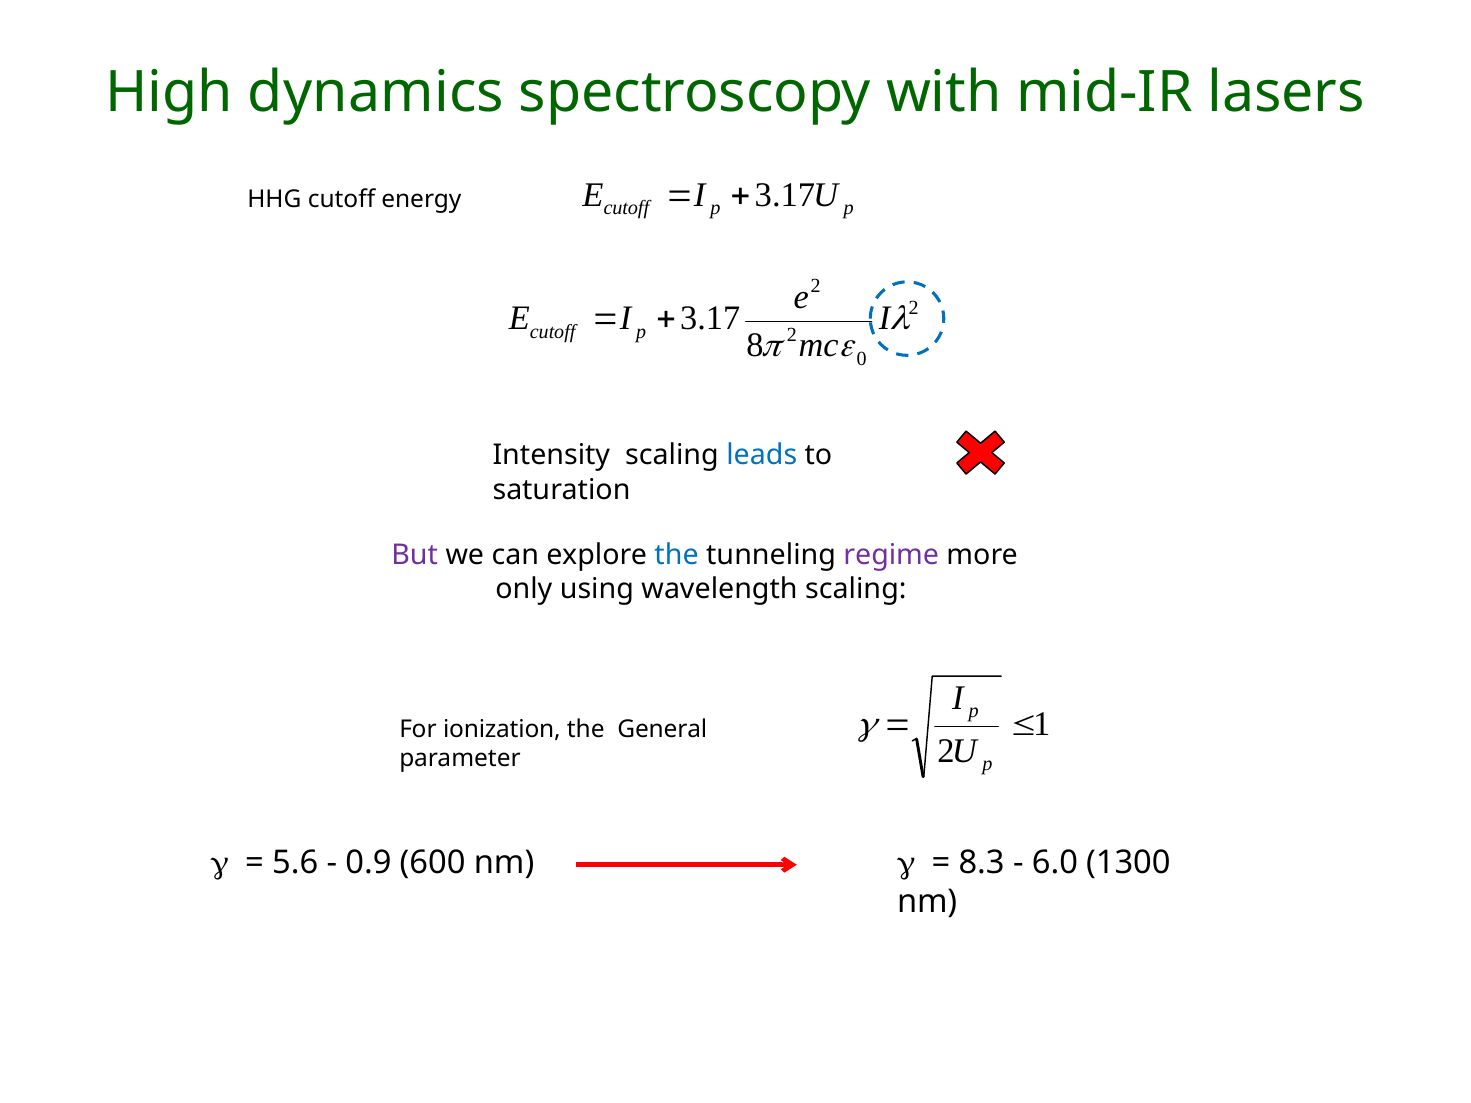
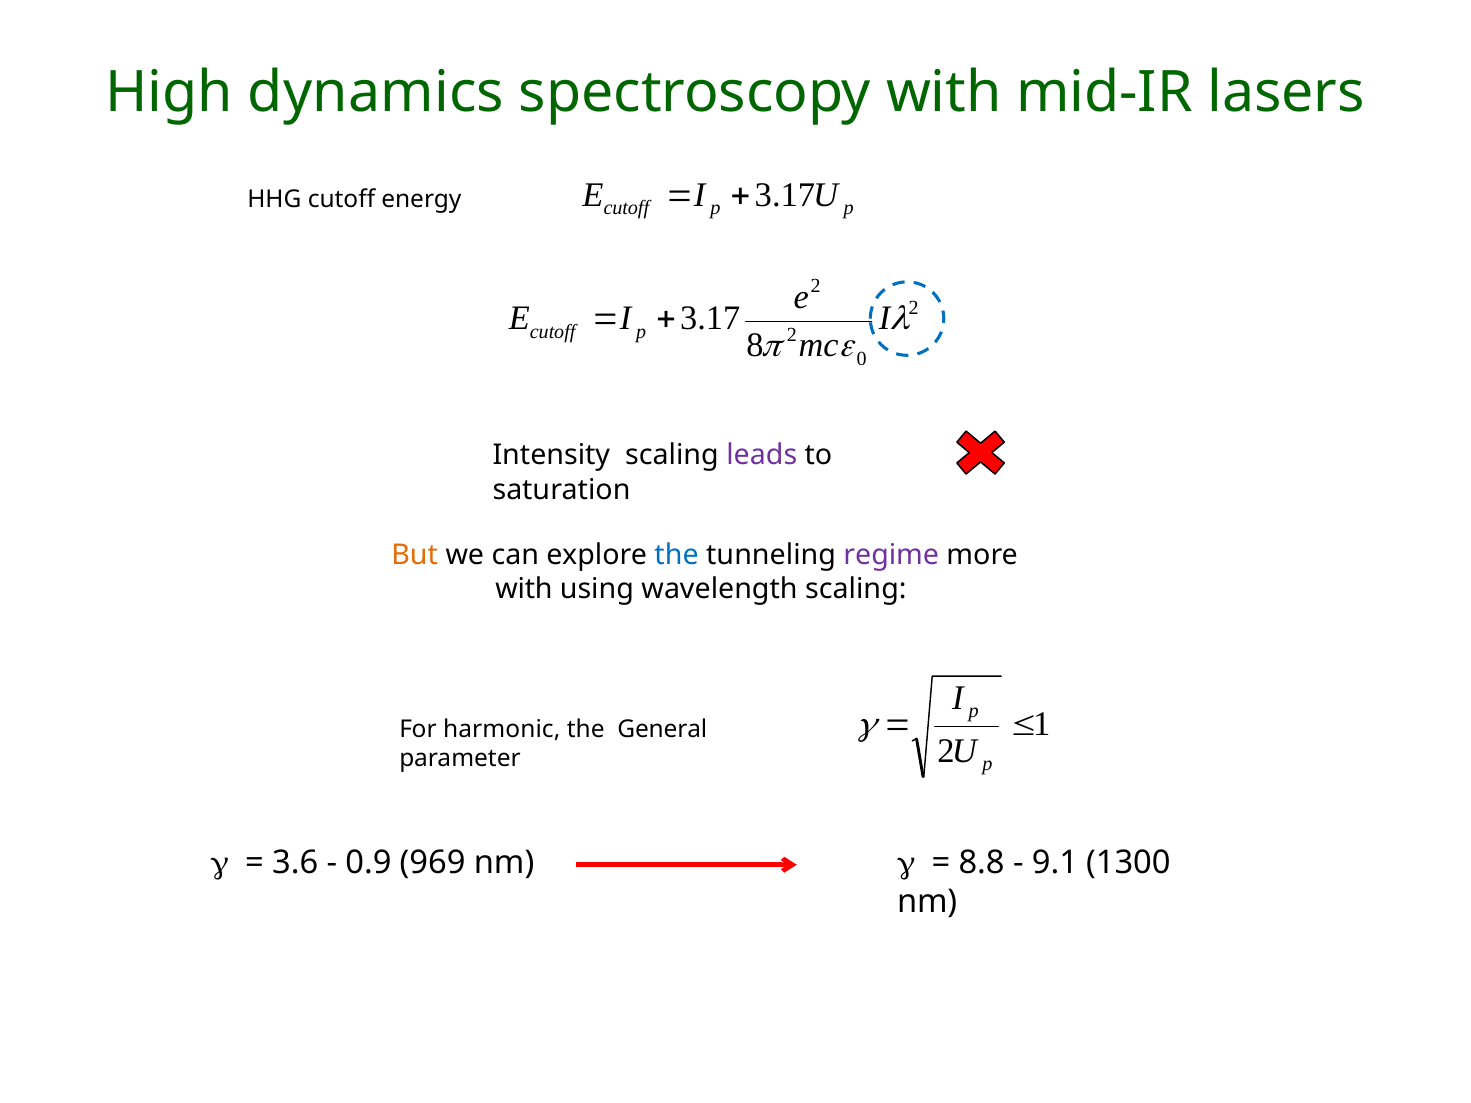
leads colour: blue -> purple (762, 455)
But colour: purple -> orange (415, 555)
only: only -> with (524, 589)
ionization: ionization -> harmonic (502, 729)
5.6: 5.6 -> 3.6 (295, 863)
600: 600 -> 969 (433, 863)
8.3: 8.3 -> 8.8 (982, 863)
6.0: 6.0 -> 9.1 (1055, 863)
